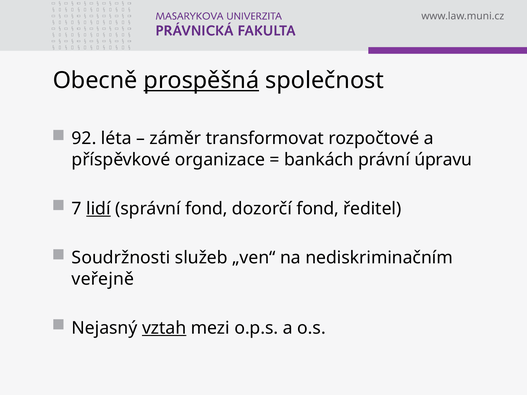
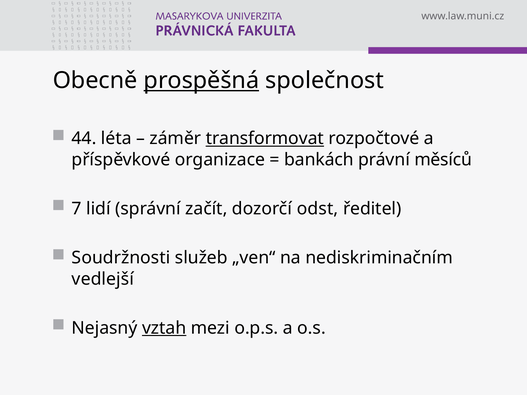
92: 92 -> 44 (84, 139)
transformovat underline: none -> present (265, 139)
úpravu: úpravu -> měsíců (443, 160)
lidí underline: present -> none (98, 209)
správní fond: fond -> začít (206, 209)
dozorčí fond: fond -> odst (317, 209)
veřejně: veřejně -> vedlejší (103, 279)
